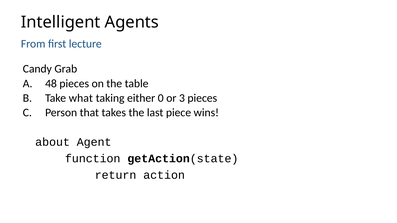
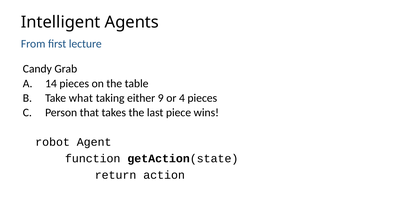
48: 48 -> 14 (51, 84)
0: 0 -> 9 (161, 98)
3: 3 -> 4 (182, 98)
about: about -> robot (53, 142)
